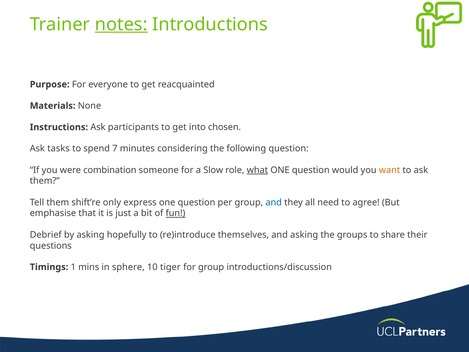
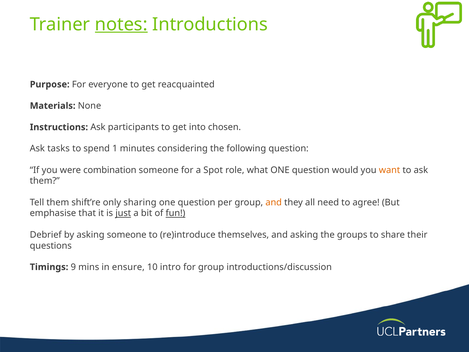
7: 7 -> 1 (115, 148)
Slow: Slow -> Spot (213, 170)
what underline: present -> none (257, 170)
express: express -> sharing (140, 202)
and colour: blue -> orange (274, 202)
just underline: none -> present (123, 213)
asking hopefully: hopefully -> someone (127, 235)
1: 1 -> 9 (73, 267)
sphere: sphere -> ensure (128, 267)
tiger: tiger -> intro (170, 267)
